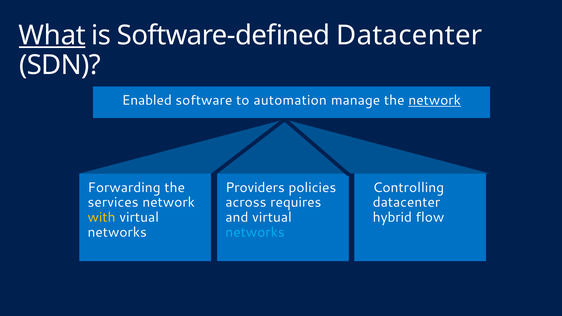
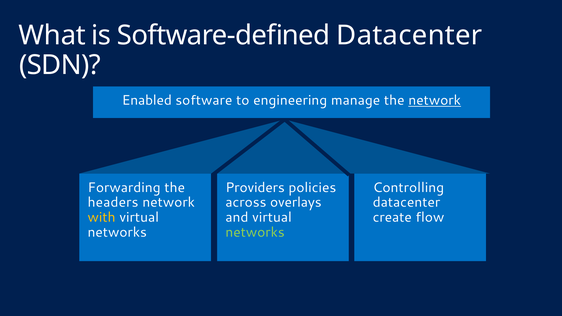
What underline: present -> none (52, 35)
automation: automation -> engineering (290, 100)
services: services -> headers (113, 202)
requires: requires -> overlays (296, 202)
hybrid: hybrid -> create (392, 217)
networks colour: light blue -> light green (255, 232)
